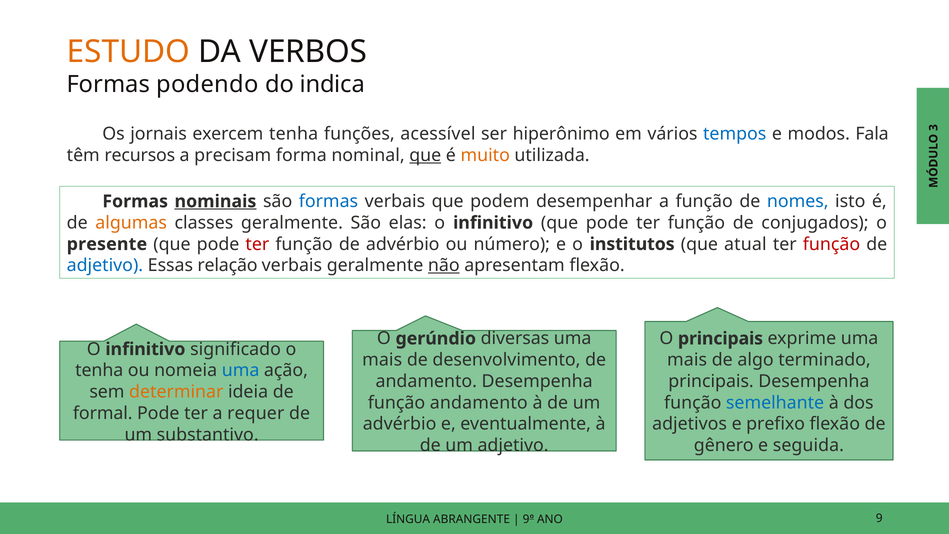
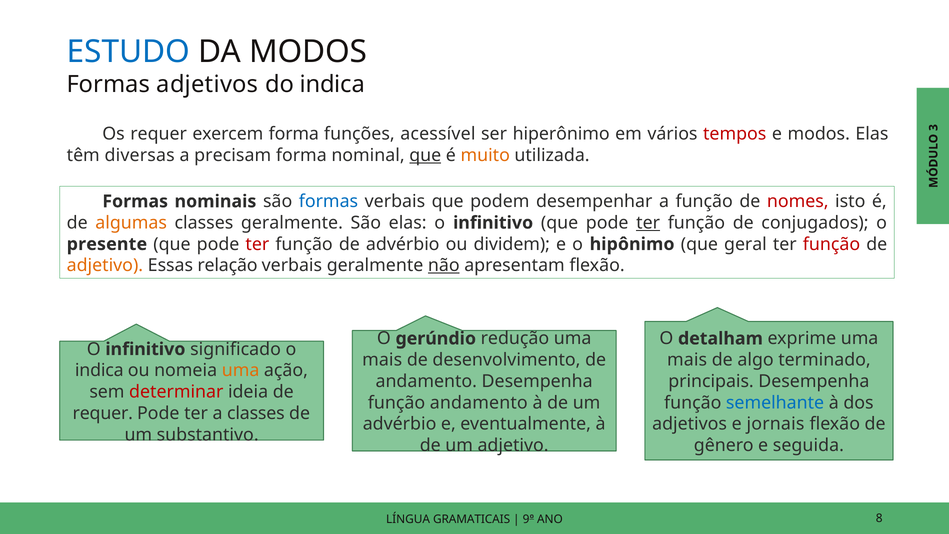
ESTUDO colour: orange -> blue (128, 52)
DA VERBOS: VERBOS -> MODOS (308, 52)
Formas podendo: podendo -> adjetivos (207, 85)
Os jornais: jornais -> requer (159, 134)
exercem tenha: tenha -> forma (294, 134)
tempos colour: blue -> red (735, 134)
modos Fala: Fala -> Elas (872, 134)
recursos: recursos -> diversas (140, 155)
nominais underline: present -> none (215, 201)
nomes colour: blue -> red (798, 201)
ter underline: none -> present (648, 223)
número: número -> dividem (512, 244)
institutos: institutos -> hipônimo (632, 244)
atual: atual -> geral (745, 244)
adjetivo colour: blue -> orange (105, 265)
diversas: diversas -> redução (515, 338)
O principais: principais -> detalham (720, 338)
tenha: tenha -> indica (99, 370)
uma colour: blue -> orange (241, 370)
determinar colour: orange -> red (176, 392)
formal: formal -> requer (103, 413)
a requer: requer -> classes (256, 413)
prefixo: prefixo -> jornais (775, 424)
ABRANGENTE: ABRANGENTE -> GRAMATICAIS (472, 519)
9: 9 -> 8 (879, 518)
